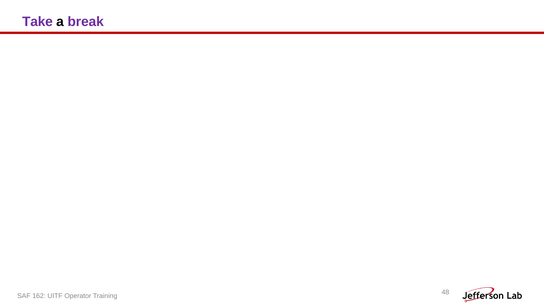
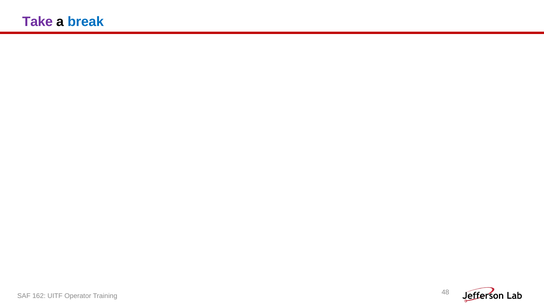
break colour: purple -> blue (86, 22)
